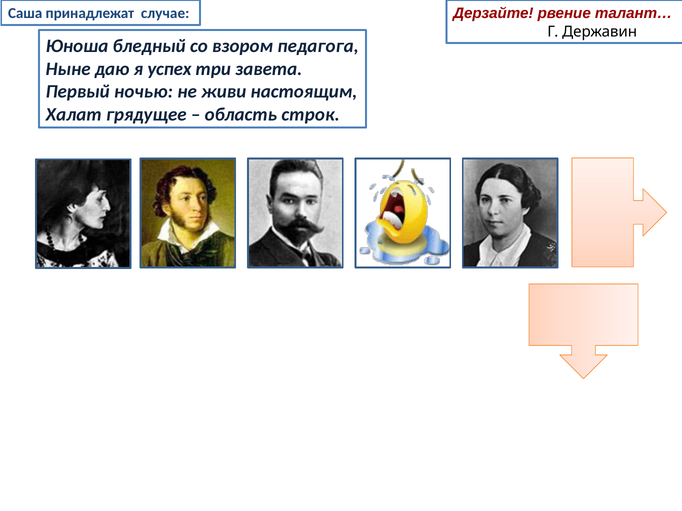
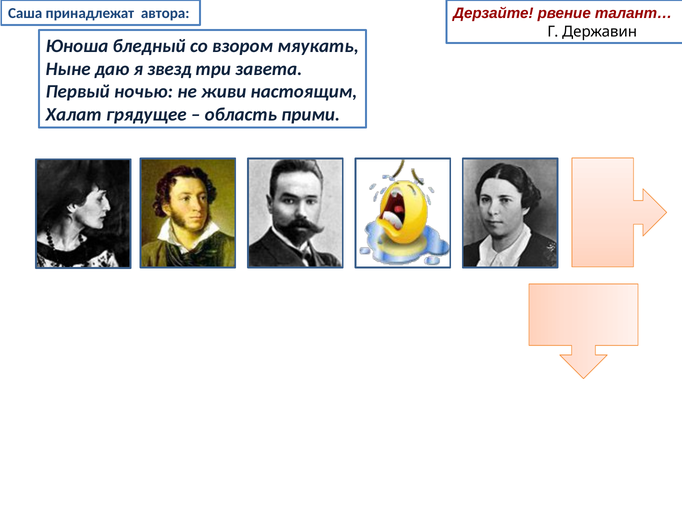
случае: случае -> автора (165, 14)
педагога: педагога -> мяукать (318, 46)
успех: успех -> звезд (169, 69)
строк: строк -> прими (311, 114)
